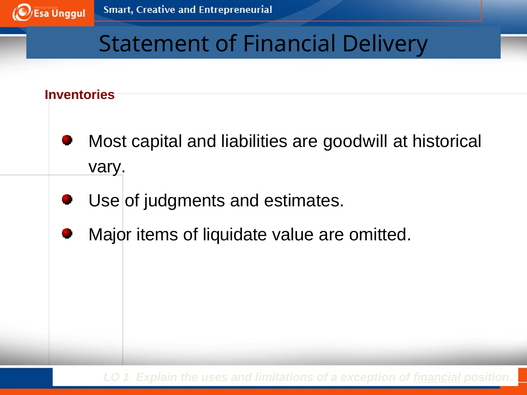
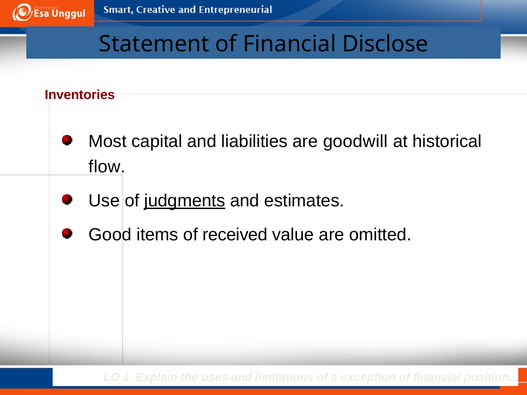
Delivery: Delivery -> Disclose (385, 44)
vary: vary -> flow (107, 167)
judgments underline: none -> present (185, 201)
Major: Major -> Good (110, 235)
liquidate: liquidate -> received (235, 235)
